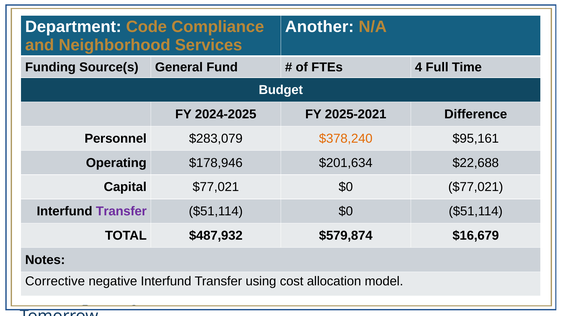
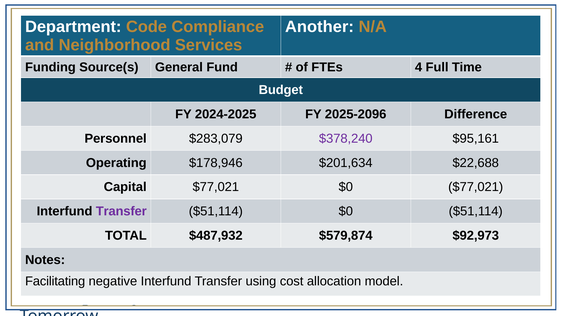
2025-2021: 2025-2021 -> 2025-2096 (356, 114)
$378,240 colour: orange -> purple (346, 139)
$16,679: $16,679 -> $92,973 (476, 236)
Corrective: Corrective -> Facilitating (55, 281)
